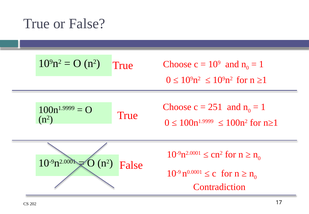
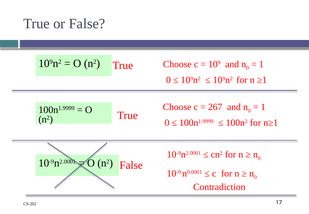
251: 251 -> 267 (215, 107)
